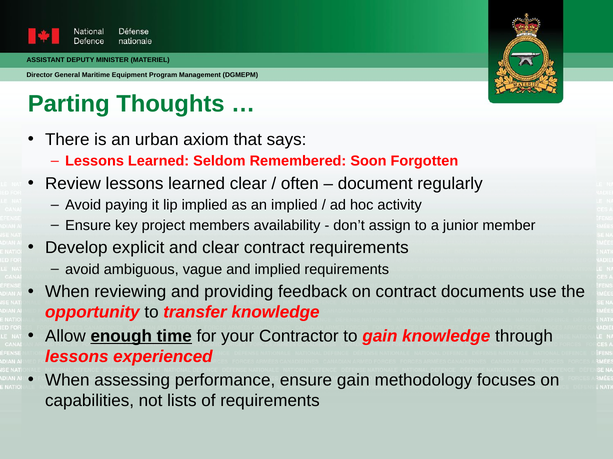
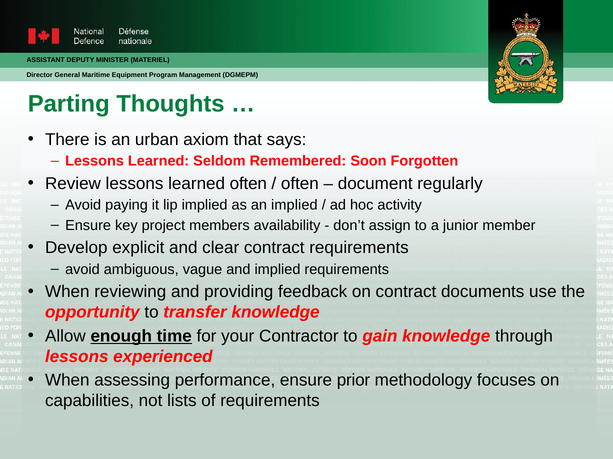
learned clear: clear -> often (248, 184)
ensure gain: gain -> prior (353, 381)
